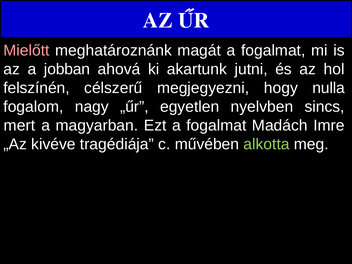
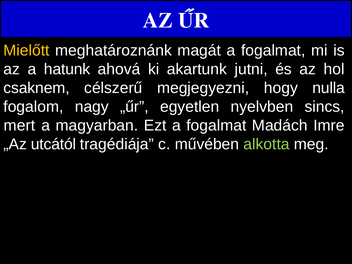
Mielőtt colour: pink -> yellow (26, 50)
jobban: jobban -> hatunk (67, 69)
felszínén: felszínén -> csaknem (37, 88)
kivéve: kivéve -> utcától (54, 144)
